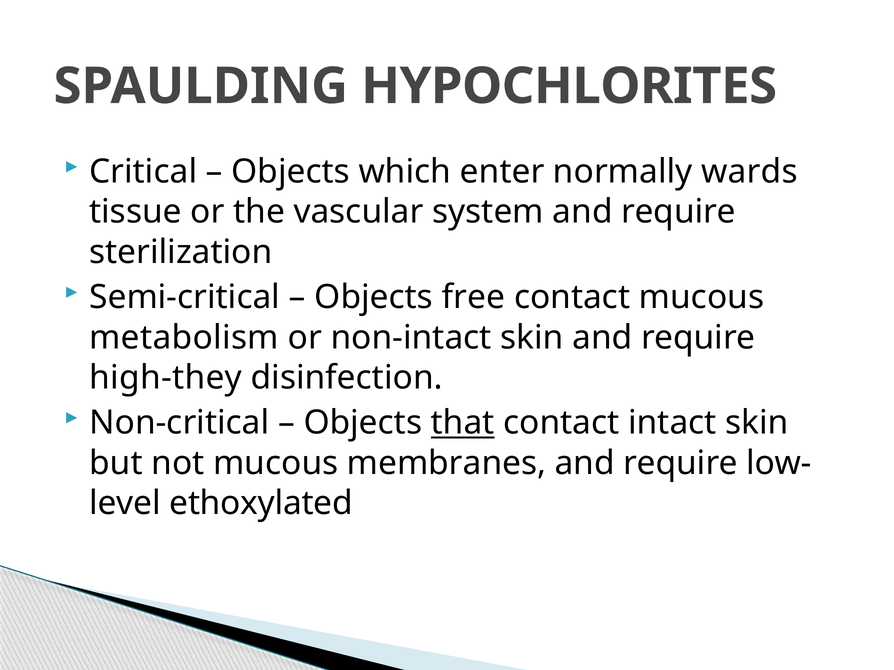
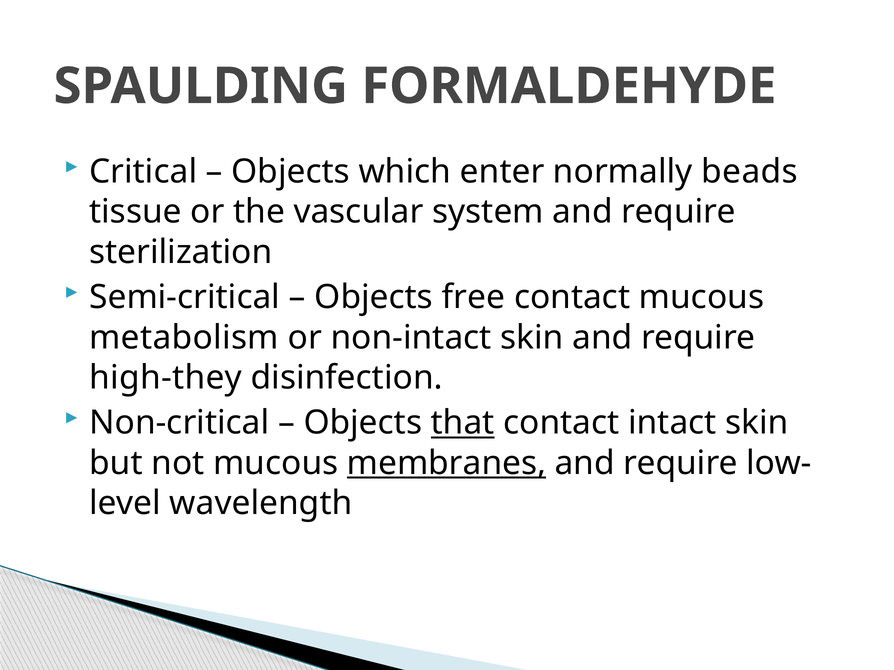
HYPOCHLORITES: HYPOCHLORITES -> FORMALDEHYDE (569, 86)
wards: wards -> beads (749, 172)
membranes underline: none -> present (447, 463)
ethoxylated: ethoxylated -> wavelength (261, 504)
